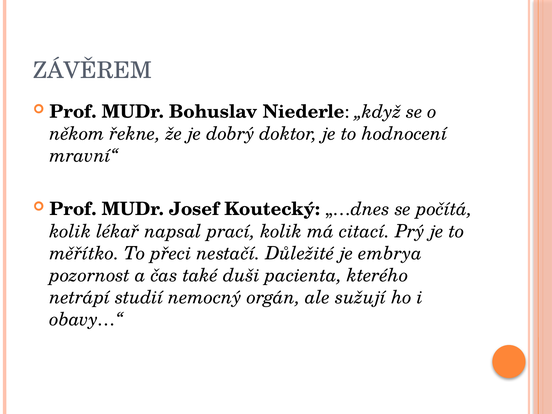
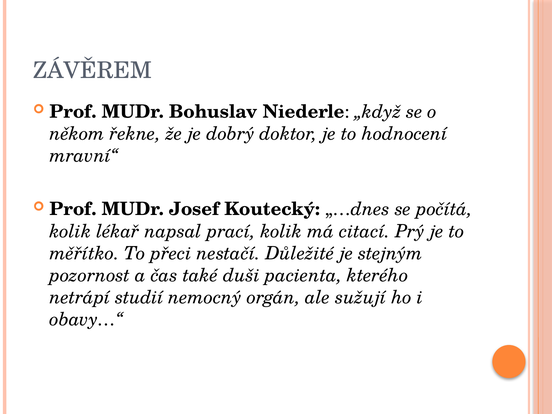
embrya: embrya -> stejným (390, 253)
